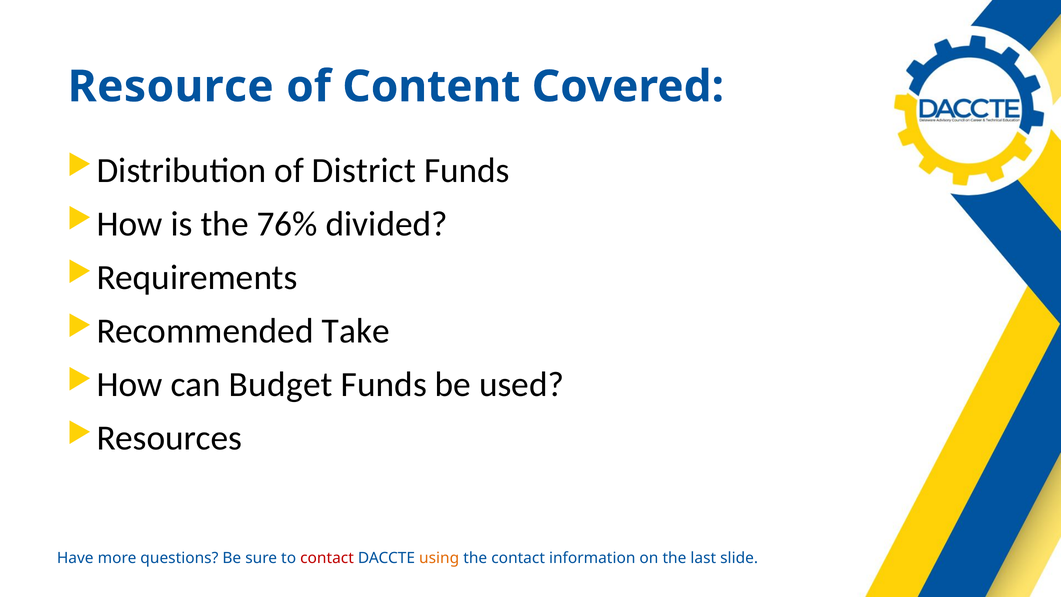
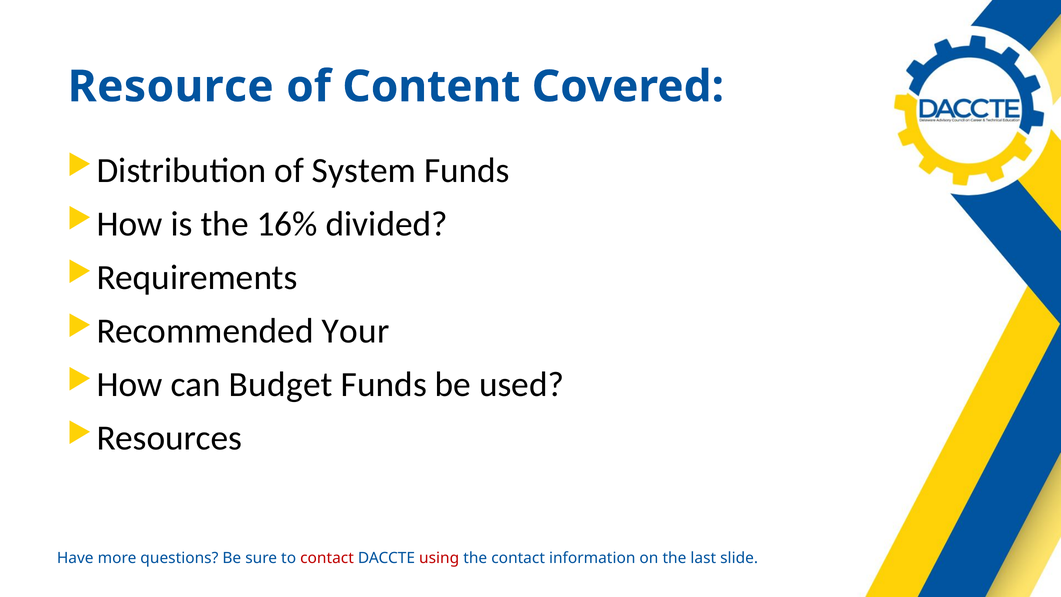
District: District -> System (364, 171)
76%: 76% -> 16% (287, 224)
Take: Take -> Your (356, 331)
using colour: orange -> red (439, 558)
